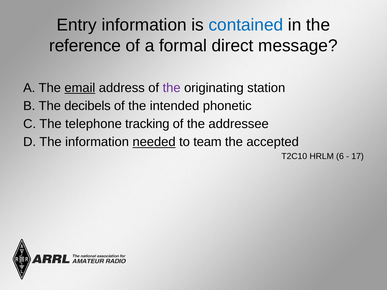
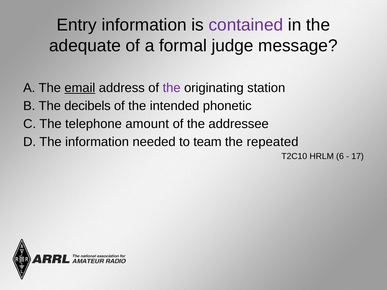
contained colour: blue -> purple (246, 25)
reference: reference -> adequate (85, 46)
direct: direct -> judge (233, 46)
tracking: tracking -> amount (147, 124)
needed underline: present -> none (154, 142)
accepted: accepted -> repeated (273, 142)
